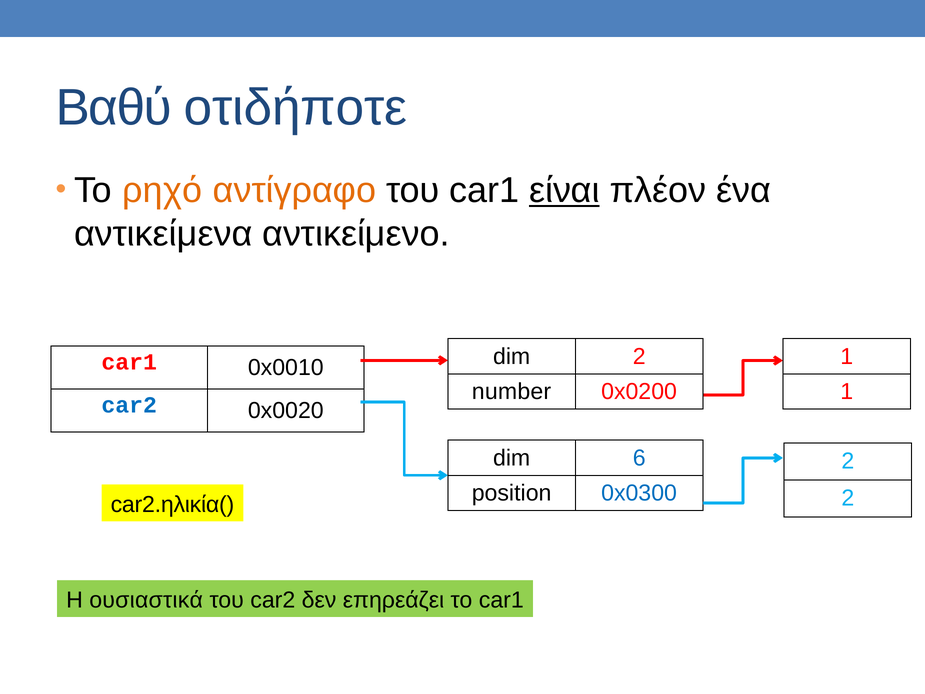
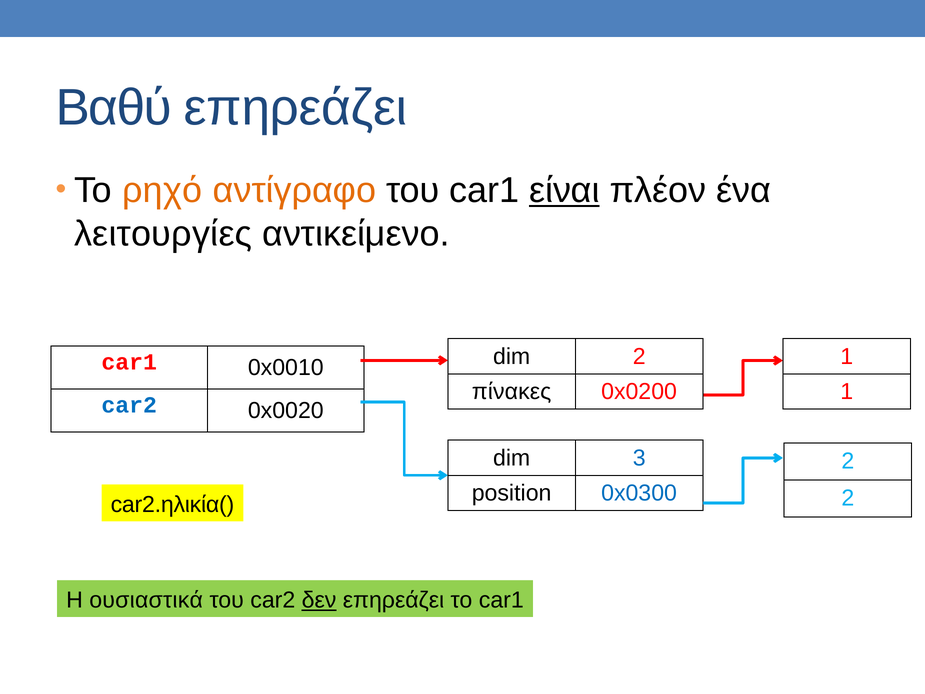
Βαθύ οτιδήποτε: οτιδήποτε -> επηρεάζει (296, 108)
αντικείμενα: αντικείμενα -> λειτουργίες (163, 234)
number: number -> πίνακες (512, 392)
6: 6 -> 3 (639, 458)
δεν underline: none -> present (319, 600)
